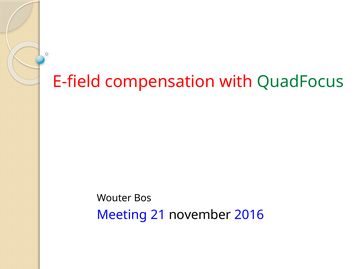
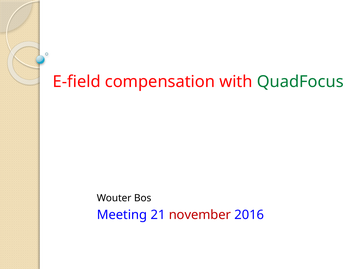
november colour: black -> red (200, 215)
